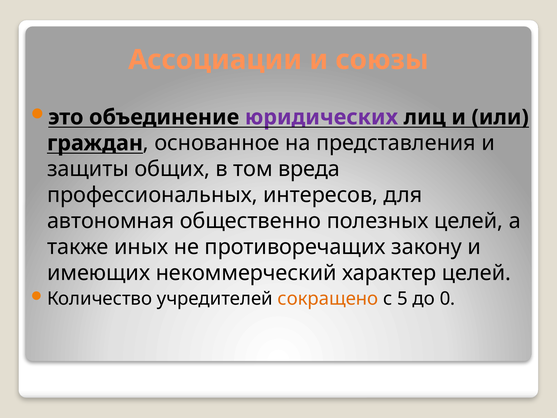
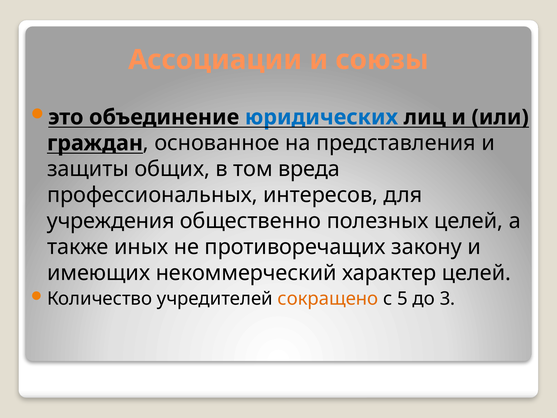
юридических colour: purple -> blue (321, 117)
автономная: автономная -> учреждения (111, 221)
0: 0 -> 3 (447, 299)
